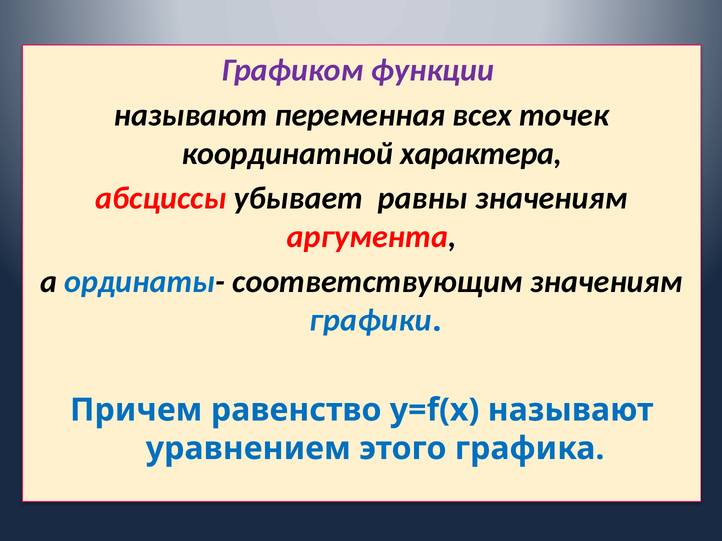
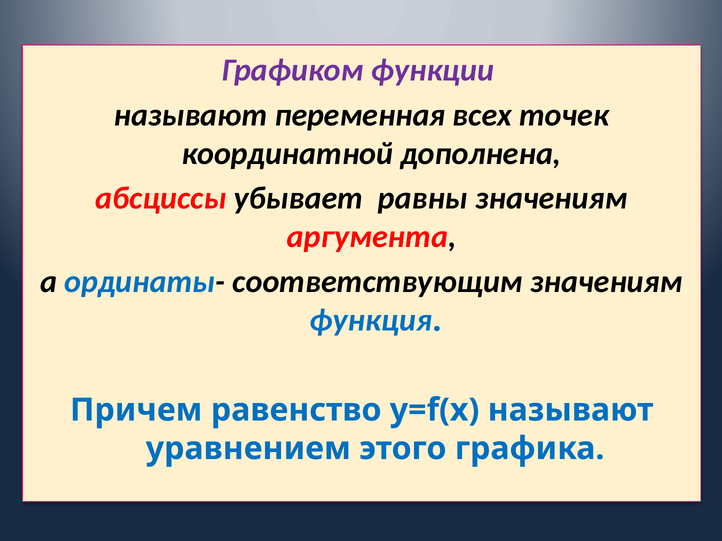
характера: характера -> дополнена (481, 154)
графики: графики -> функция (371, 321)
